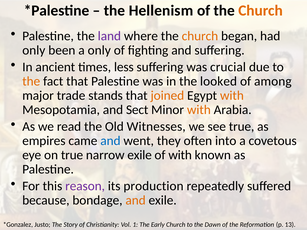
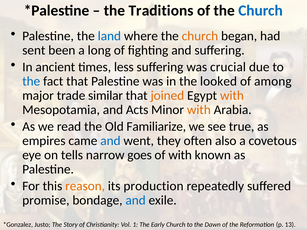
Hellenism: Hellenism -> Traditions (161, 11)
Church colour: orange -> blue (261, 11)
land colour: purple -> blue (109, 36)
only: only -> sent (34, 50)
a only: only -> long (99, 50)
the colour: orange -> blue (31, 81)
stands: stands -> similar (106, 96)
Sect: Sect -> Acts (137, 110)
Witnesses: Witnesses -> Familiarize (156, 127)
into: into -> also (226, 141)
on true: true -> tells (72, 155)
narrow exile: exile -> goes (140, 155)
reason colour: purple -> orange (85, 186)
because: because -> promise (46, 200)
and colour: orange -> blue (136, 200)
